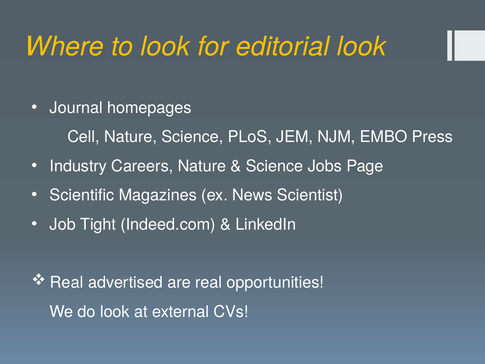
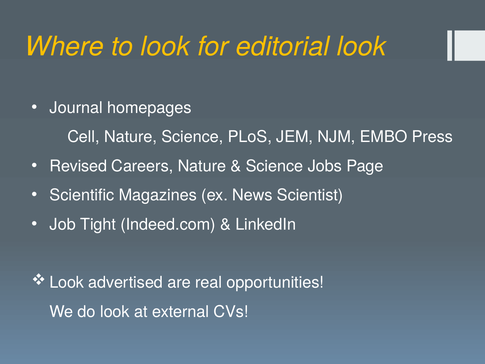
Industry: Industry -> Revised (78, 166)
Real: Real -> Look (67, 282)
